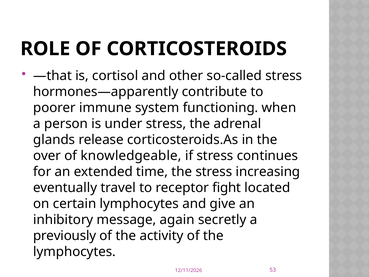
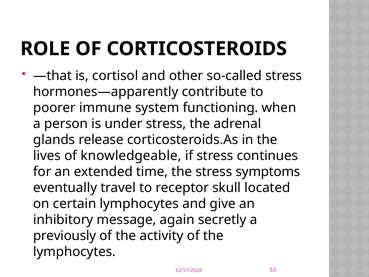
over: over -> lives (47, 156)
increasing: increasing -> symptoms (268, 172)
fight: fight -> skull (227, 188)
